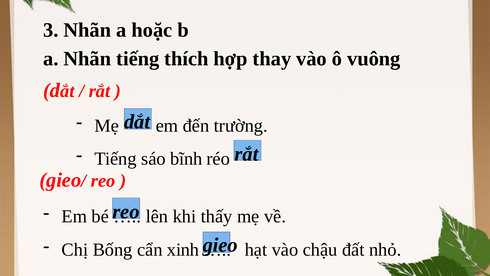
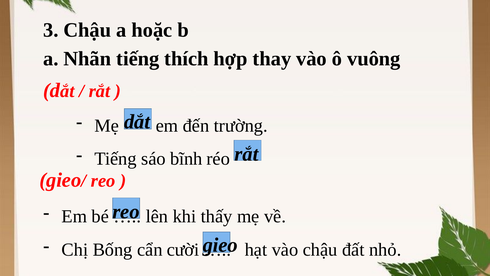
3 Nhãn: Nhãn -> Chậu (87, 30)
xinh: xinh -> cười (183, 249)
